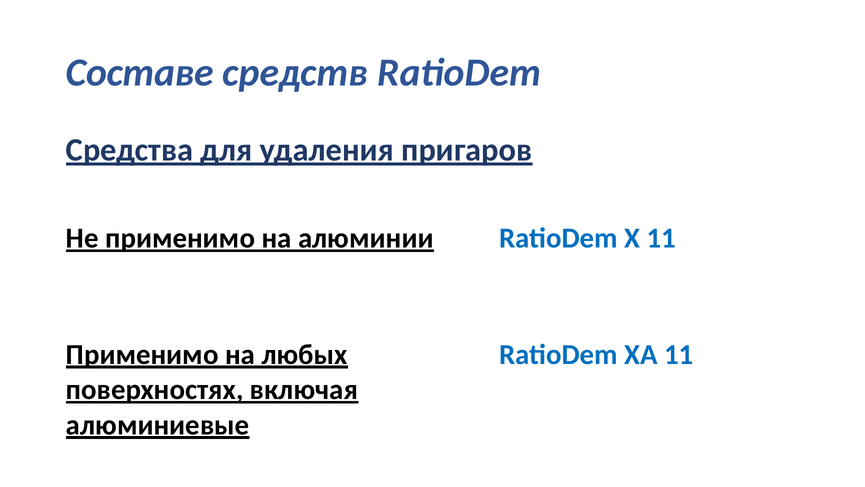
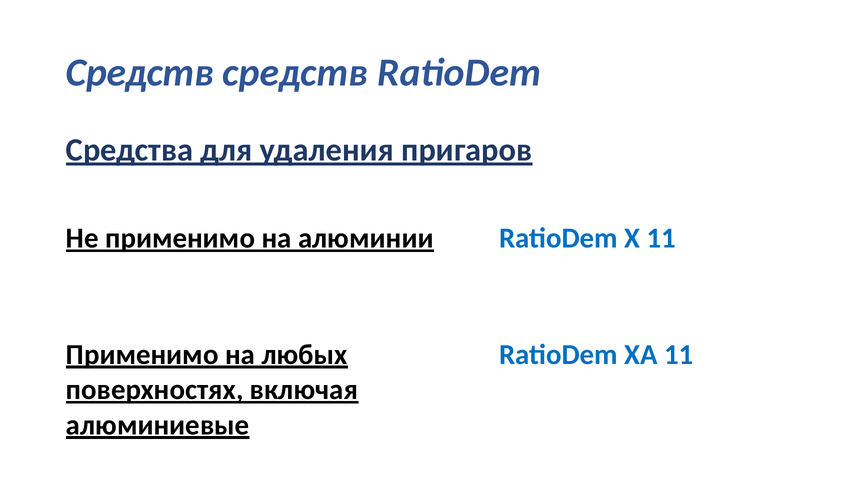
Составе: Составе -> Средств (140, 73)
